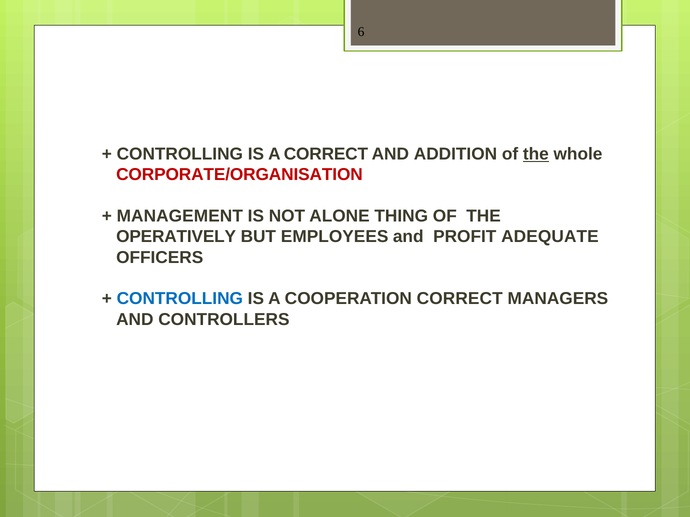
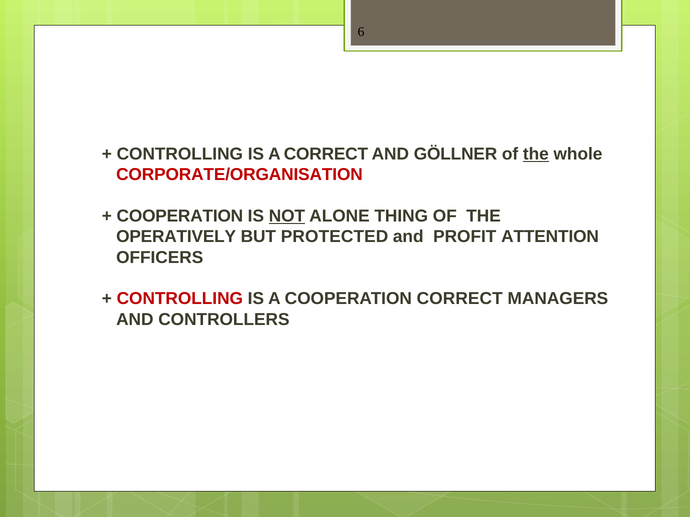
ADDITION: ADDITION -> GÖLLNER (456, 154)
MANAGEMENT: MANAGEMENT -> COOPERATION (180, 216)
NOT underline: none -> present (287, 216)
EMPLOYEES: EMPLOYEES -> PROTECTED (335, 237)
ADEQUATE: ADEQUATE -> ATTENTION (550, 237)
CONTROLLING colour: blue -> red (180, 299)
